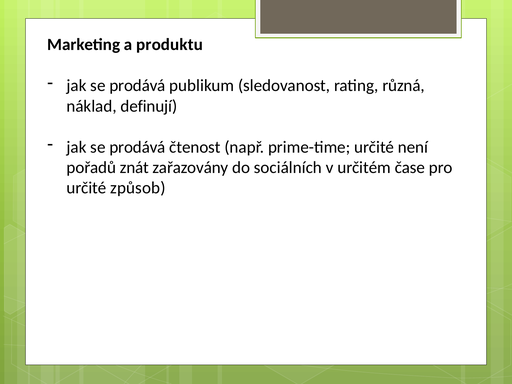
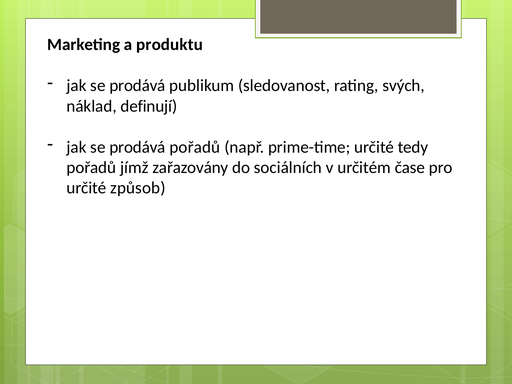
různá: různá -> svých (404, 86)
prodává čtenost: čtenost -> pořadů (195, 147)
není: není -> tedy (413, 147)
znát: znát -> jímž (134, 168)
